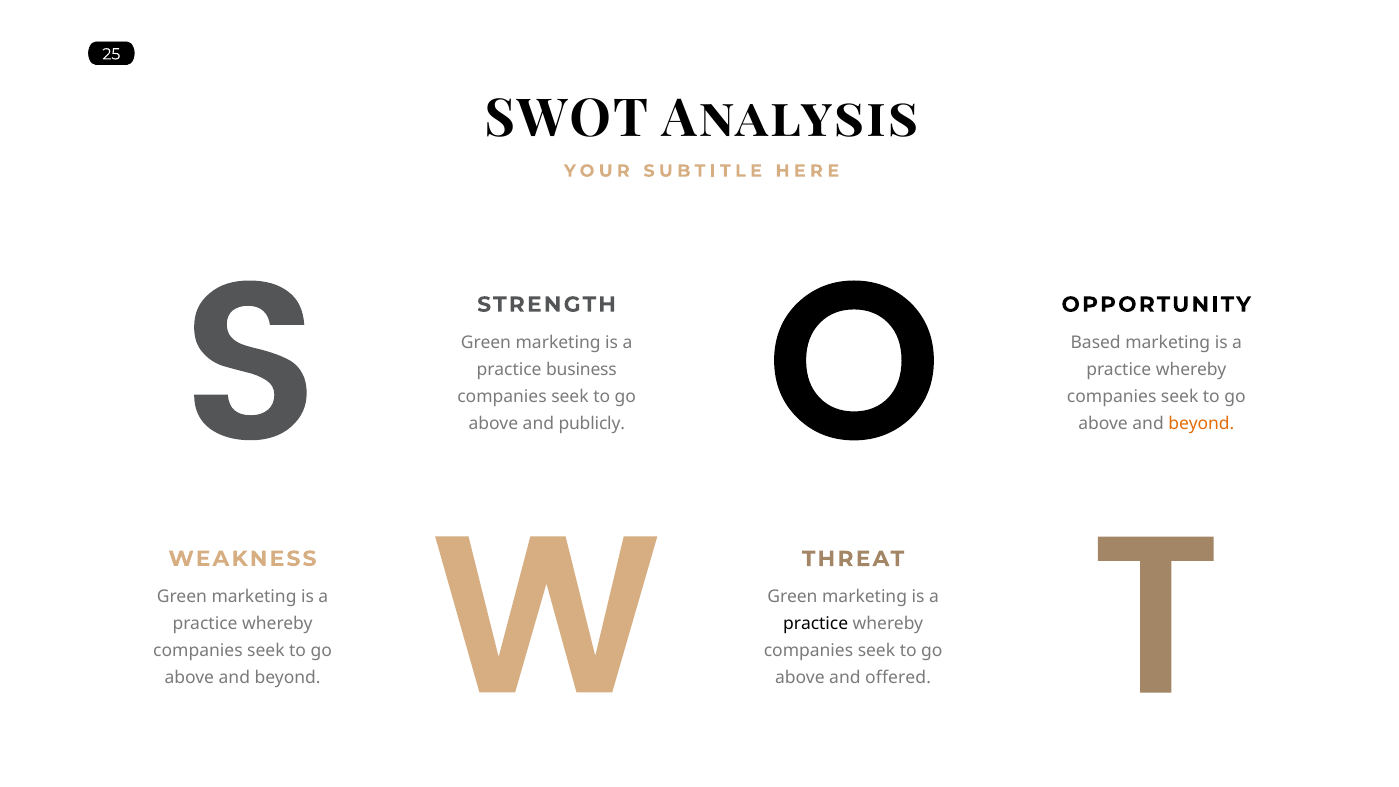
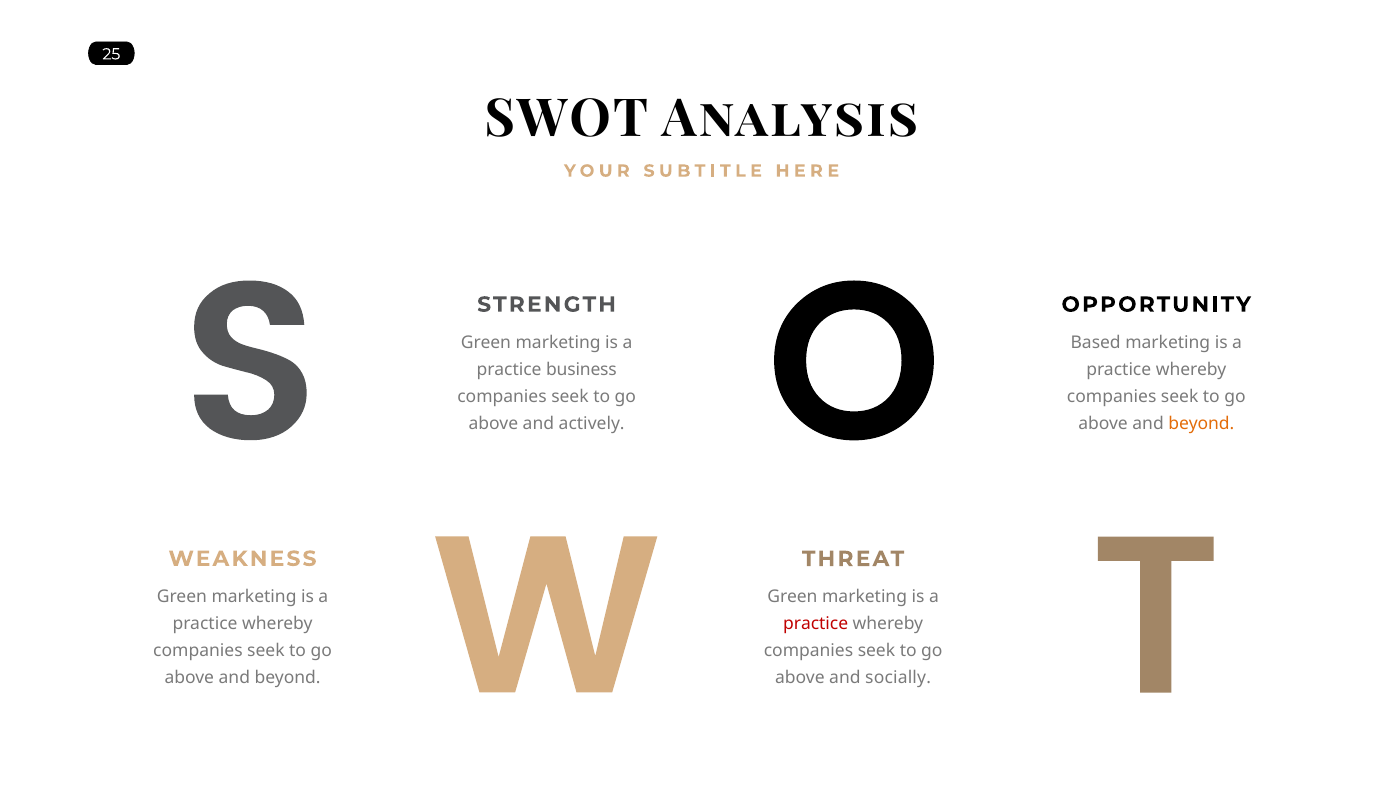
publicly: publicly -> actively (592, 423)
practice colour: black -> red (816, 624)
offered: offered -> socially (898, 678)
